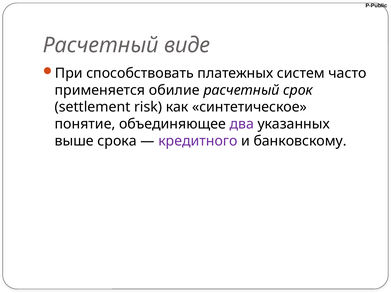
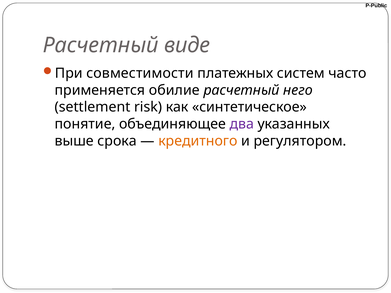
способствовать: способствовать -> совместимости (140, 73)
срок: срок -> него (298, 90)
кредитного colour: purple -> orange (198, 141)
банковскому: банковскому -> регулятором (300, 141)
